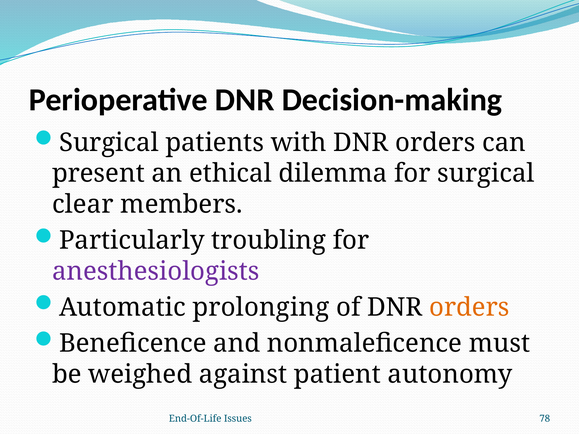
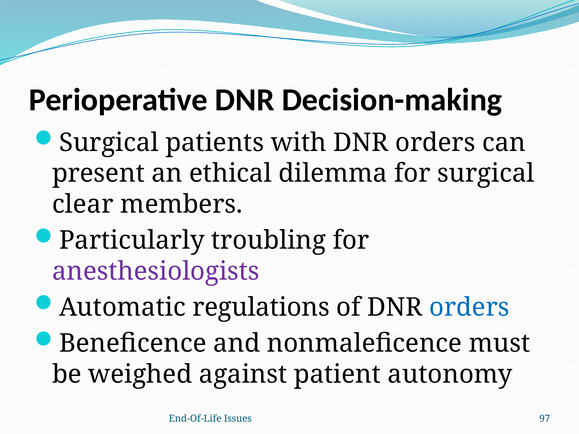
prolonging: prolonging -> regulations (261, 308)
orders colour: orange -> blue (469, 308)
78: 78 -> 97 (545, 419)
